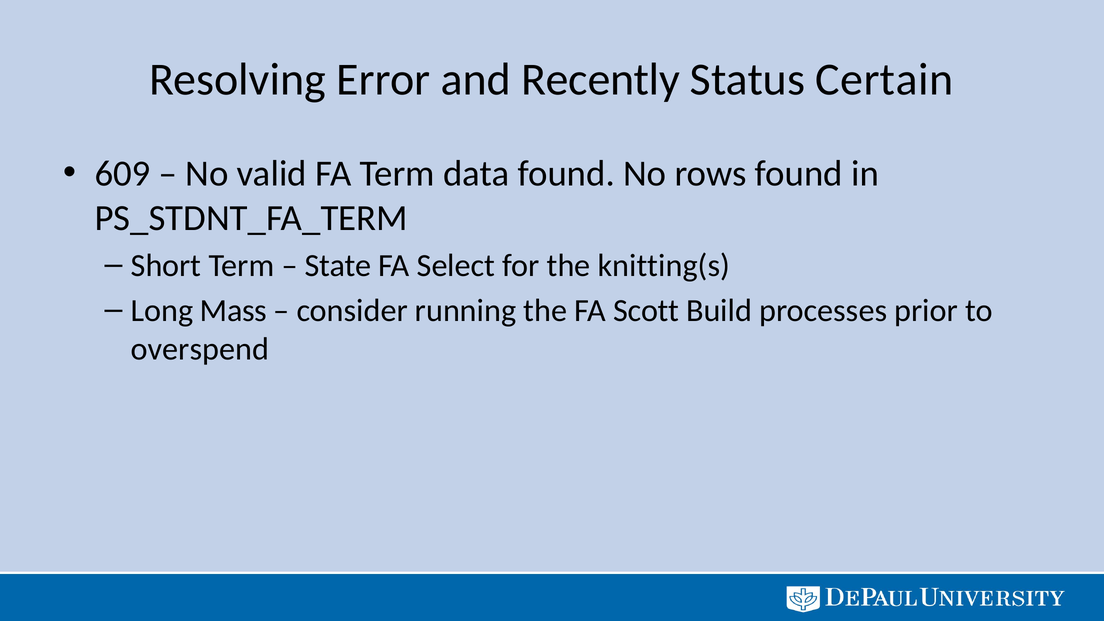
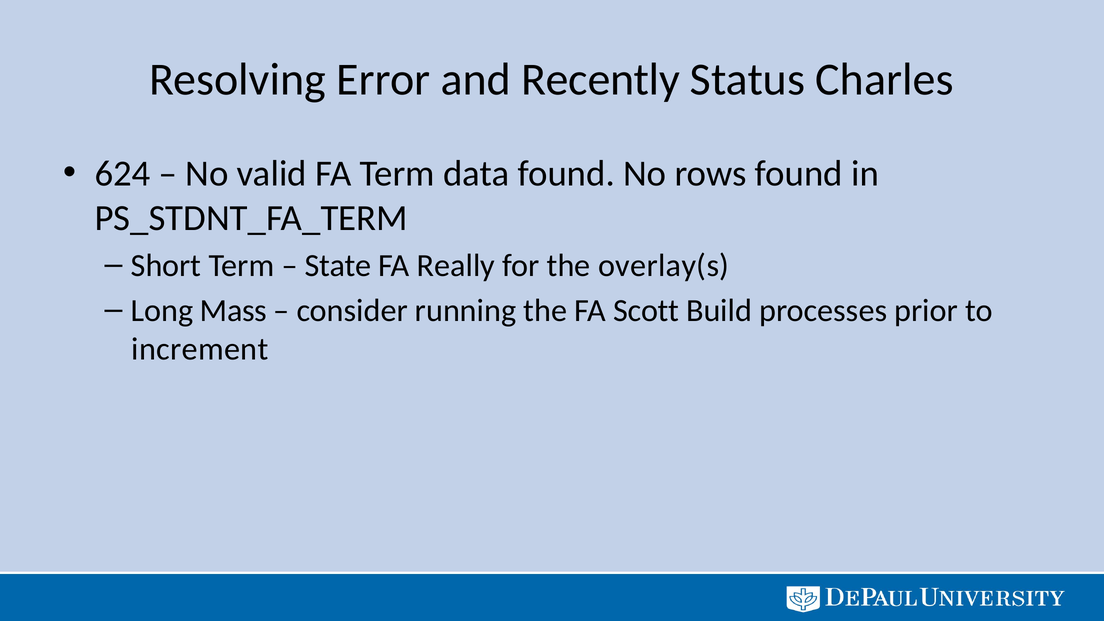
Certain: Certain -> Charles (885, 80)
609: 609 -> 624 (122, 174)
Select: Select -> Really (456, 265)
knitting(s: knitting(s -> overlay(s (664, 265)
overspend: overspend -> increment (200, 349)
